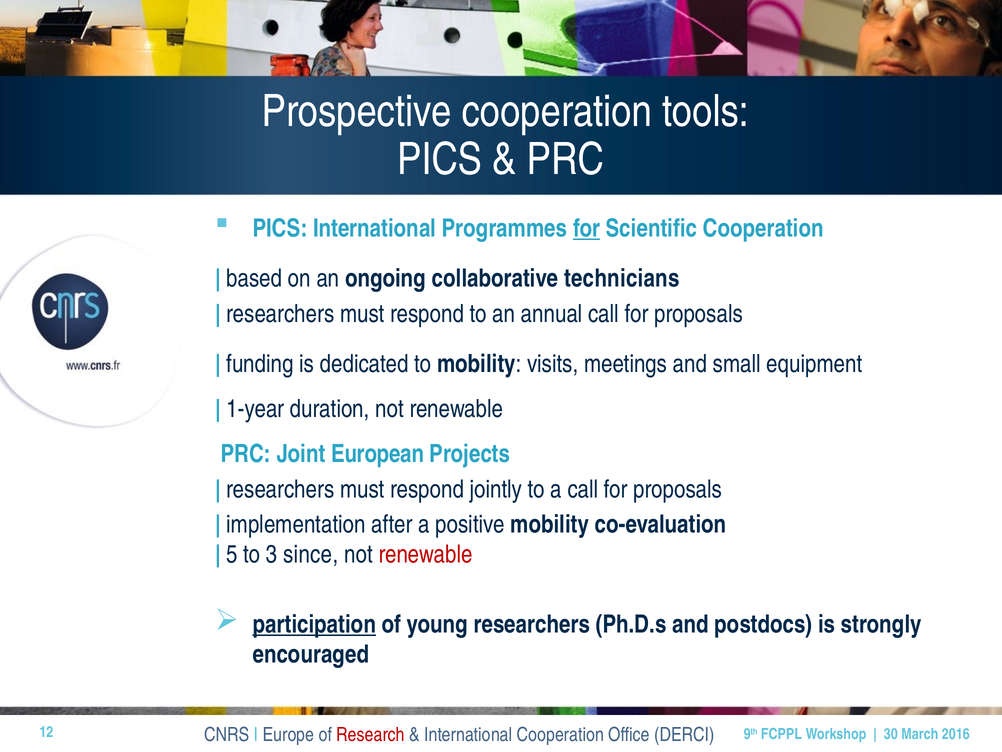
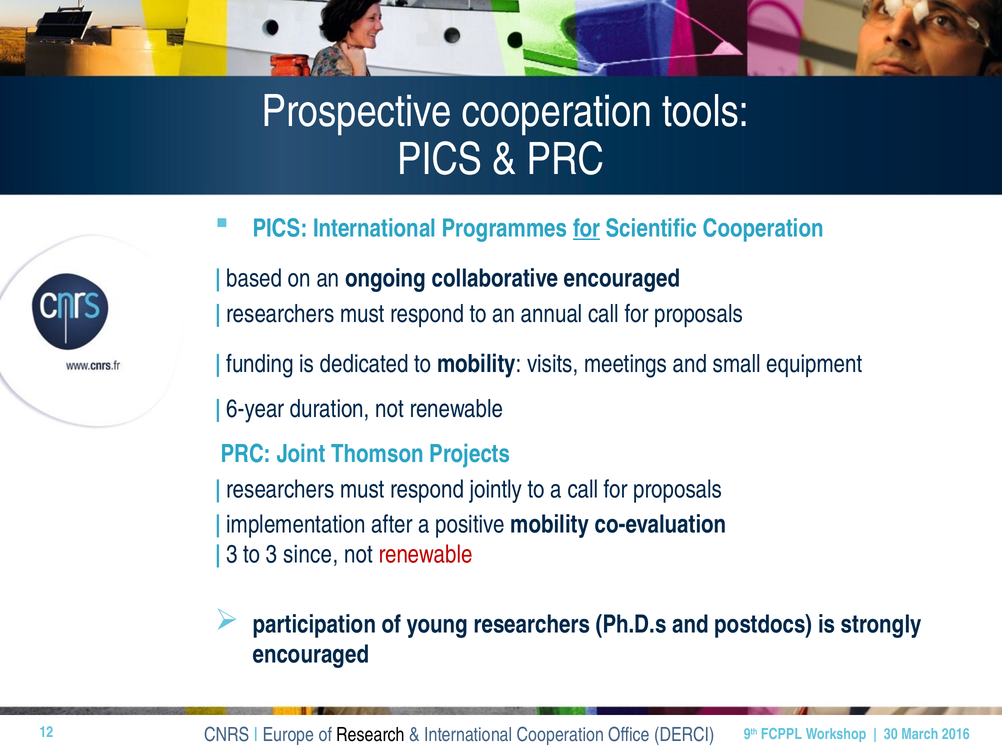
collaborative technicians: technicians -> encouraged (622, 278)
1-year: 1-year -> 6-year (255, 409)
European: European -> Thomson (377, 454)
5: 5 -> 3 (232, 554)
participation underline: present -> none (314, 624)
Research colour: red -> black (371, 734)
